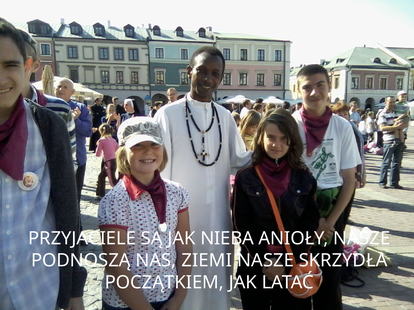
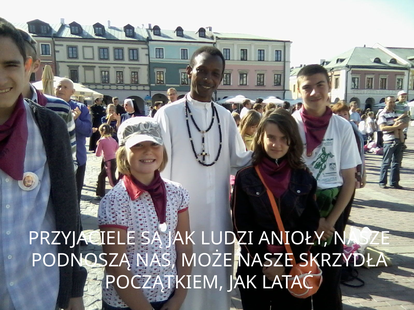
NIEBA: NIEBA -> LUDZI (227, 239)
ZIEMI: ZIEMI -> MOŻE (207, 261)
